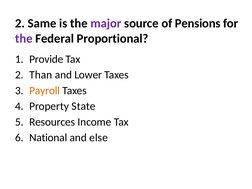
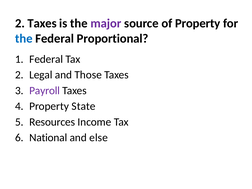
2 Same: Same -> Taxes (42, 23)
of Pensions: Pensions -> Property (198, 23)
the colour: purple -> blue (24, 38)
Provide: Provide -> Federal (46, 59)
Than: Than -> Legal (41, 75)
Lower: Lower -> Those (88, 75)
Payroll colour: orange -> purple (45, 91)
